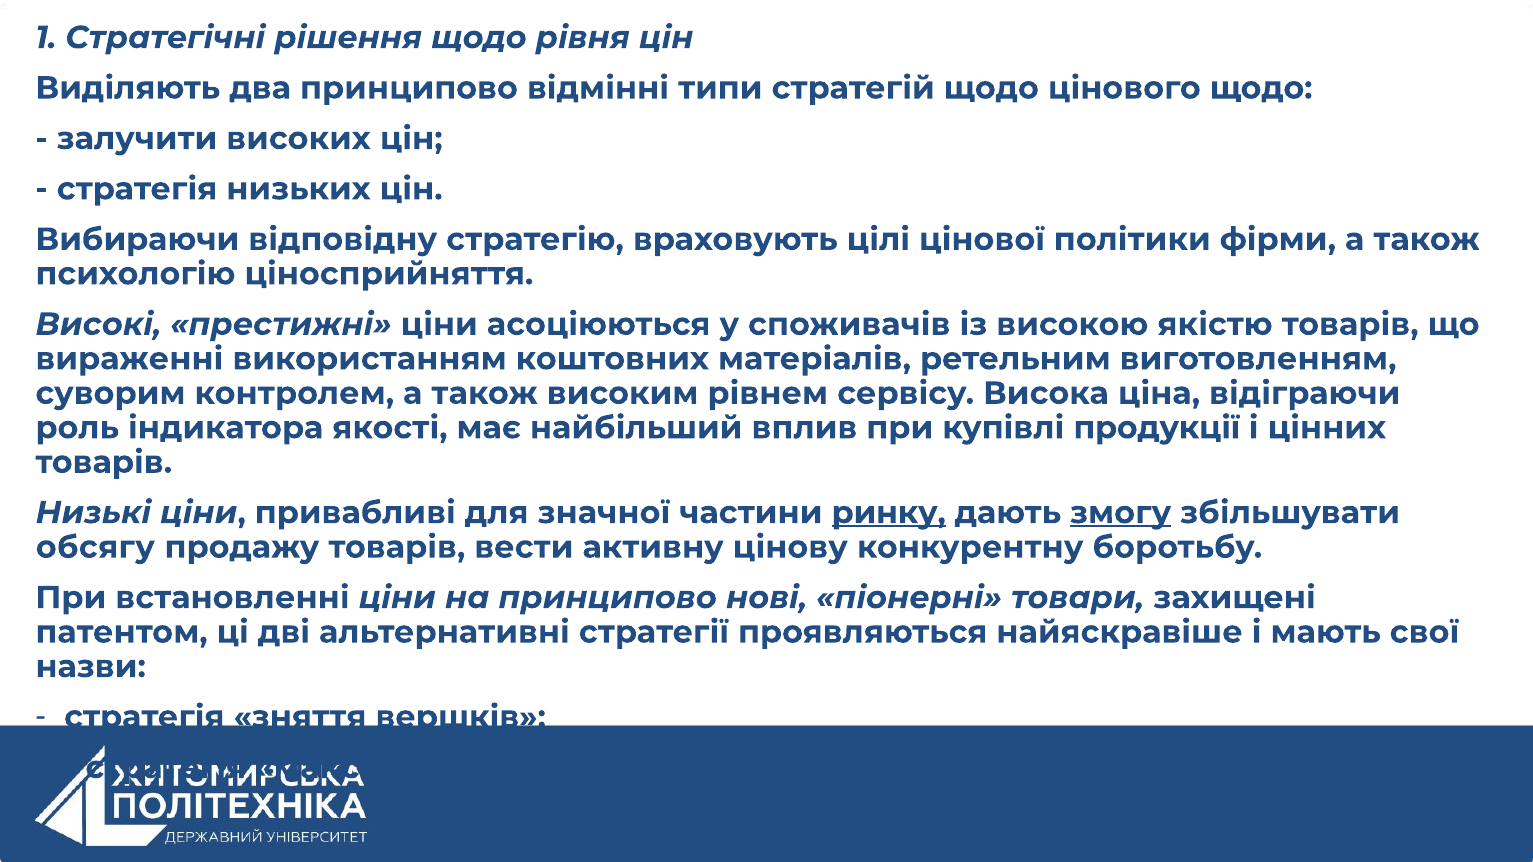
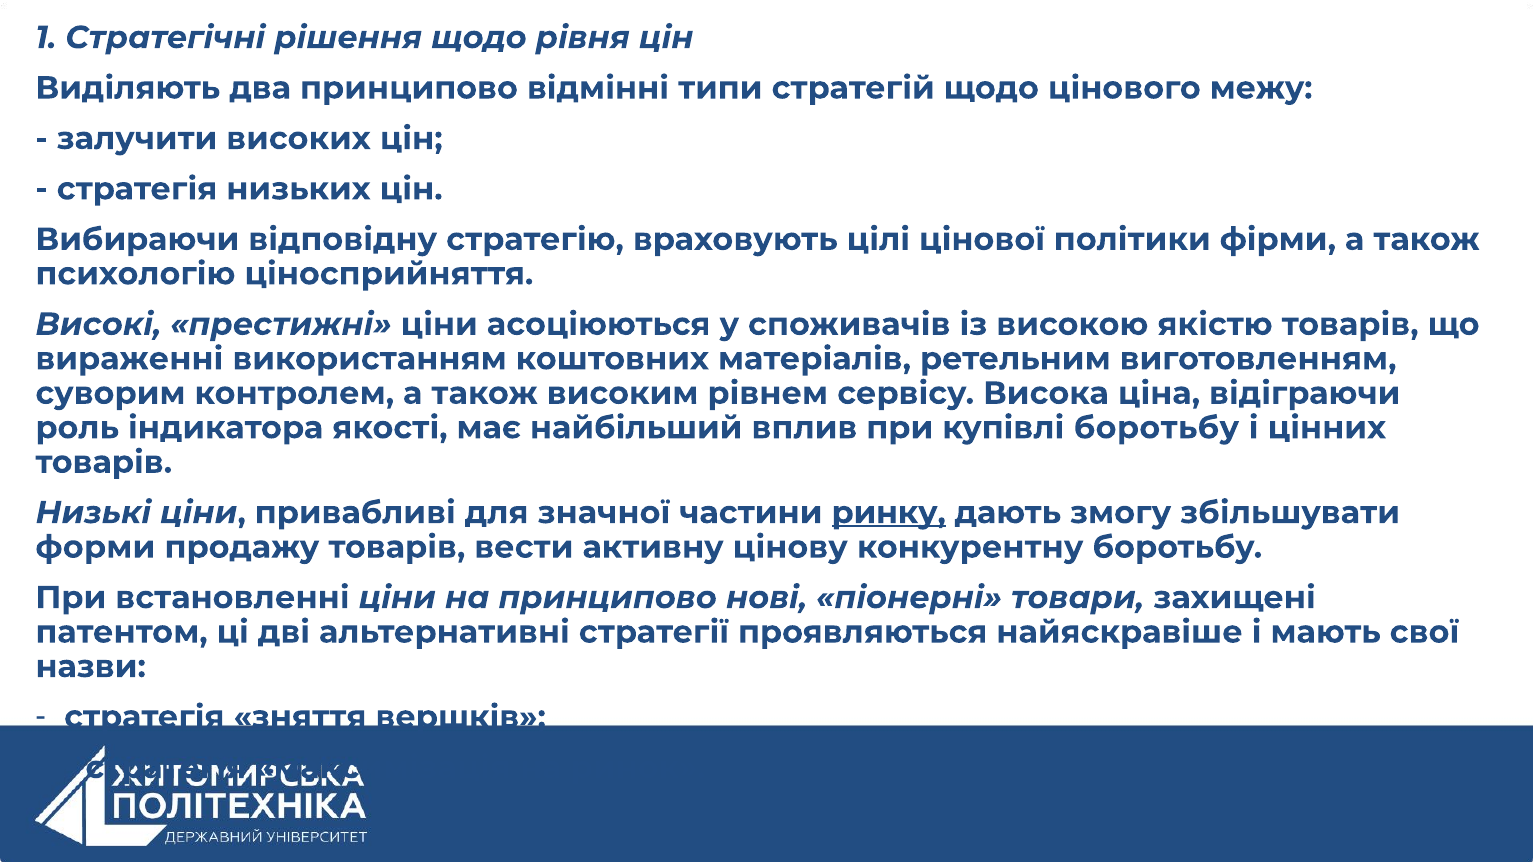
цінового щодо: щодо -> межу (1261, 88)
купівлі продукції: продукції -> боротьбу (1156, 428)
змогу underline: present -> none (1121, 513)
обсягу: обсягу -> форми (95, 547)
